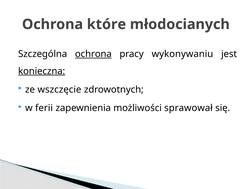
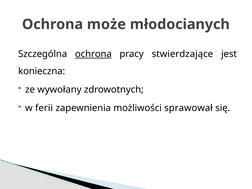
które: które -> może (106, 24)
wykonywaniu: wykonywaniu -> stwierdzające (182, 54)
konieczna underline: present -> none (42, 71)
wszczęcie: wszczęcie -> wywołany (59, 90)
